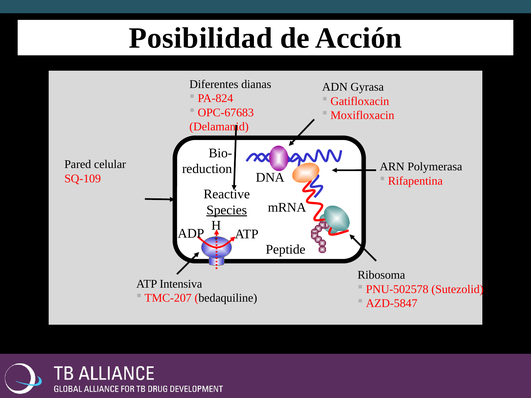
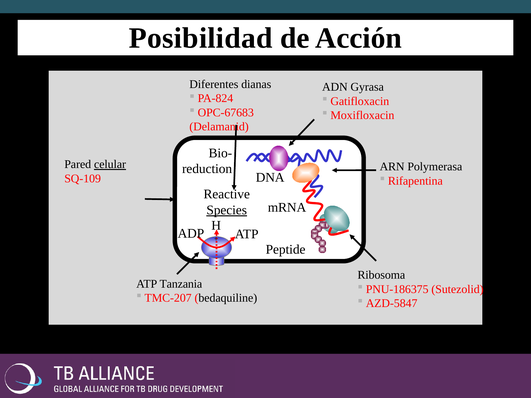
celular underline: none -> present (110, 165)
Intensiva: Intensiva -> Tanzania (181, 284)
PNU-502578: PNU-502578 -> PNU-186375 (397, 289)
